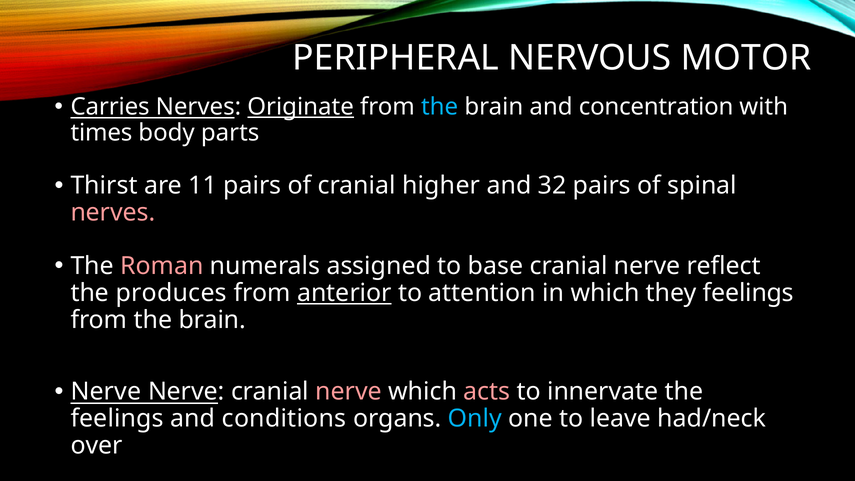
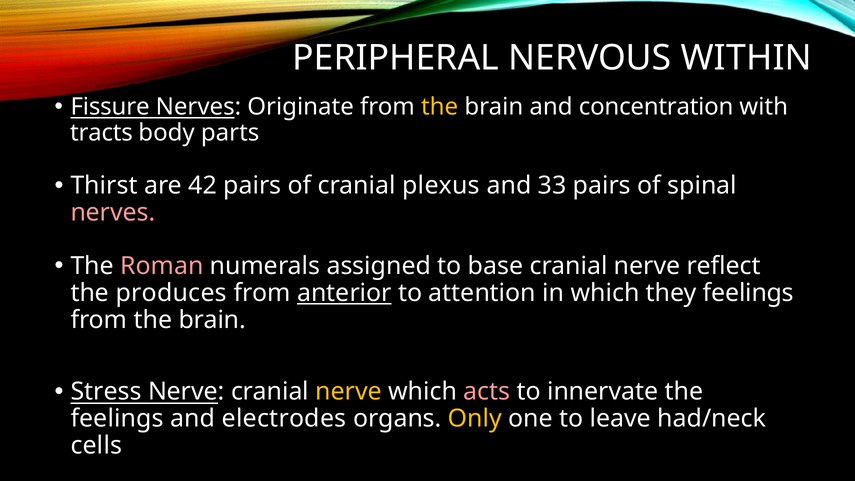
MOTOR: MOTOR -> WITHIN (746, 58)
Carries: Carries -> Fissure (110, 107)
Originate underline: present -> none (301, 107)
the colour: light blue -> yellow (440, 107)
times: times -> tracts (101, 133)
11: 11 -> 42 (203, 186)
higher: higher -> plexus (441, 186)
32: 32 -> 33 (552, 186)
Nerve: Nerve -> Stress (106, 392)
nerve colour: pink -> yellow (349, 392)
conditions: conditions -> electrodes (284, 419)
Only colour: light blue -> yellow (475, 419)
over: over -> cells (96, 446)
